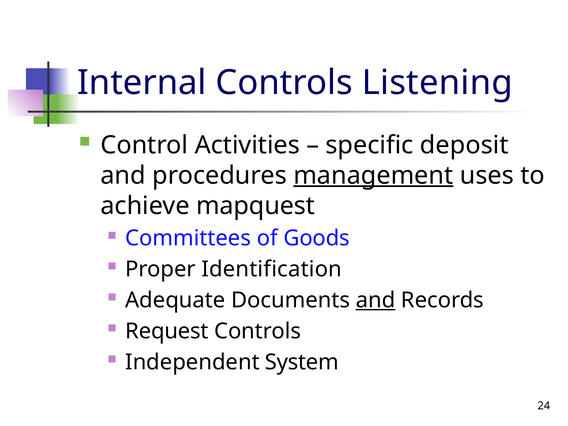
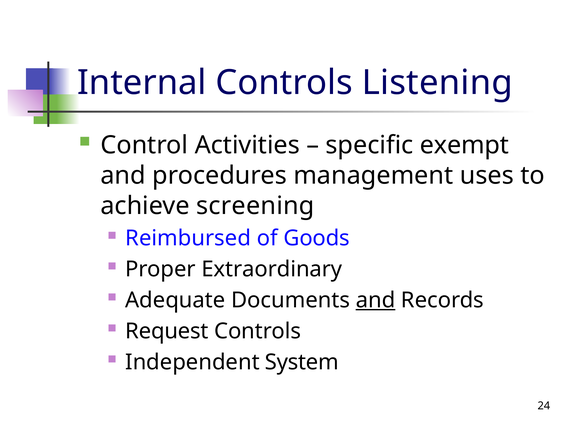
deposit: deposit -> exempt (464, 145)
management underline: present -> none (373, 175)
mapquest: mapquest -> screening (255, 206)
Committees: Committees -> Reimbursed (188, 238)
Identification: Identification -> Extraordinary (272, 269)
